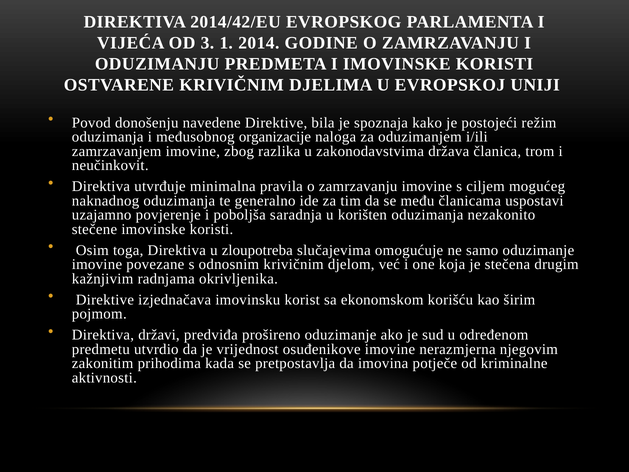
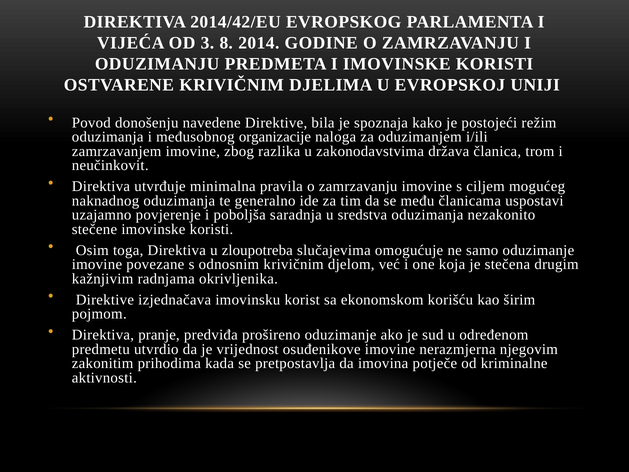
1: 1 -> 8 (226, 43)
korišten: korišten -> sredstva (362, 215)
državi: državi -> pranje (159, 335)
